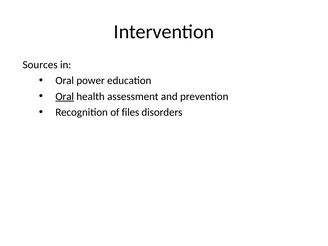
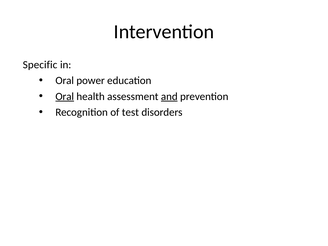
Sources: Sources -> Specific (40, 65)
and underline: none -> present (169, 96)
files: files -> test (130, 112)
